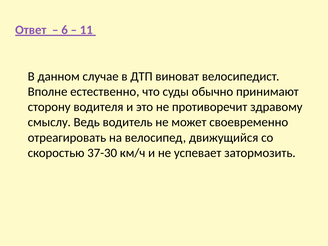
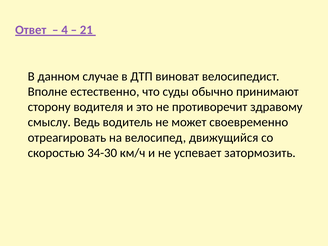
6: 6 -> 4 (65, 30)
11: 11 -> 21 (86, 30)
37-30: 37-30 -> 34-30 (102, 153)
